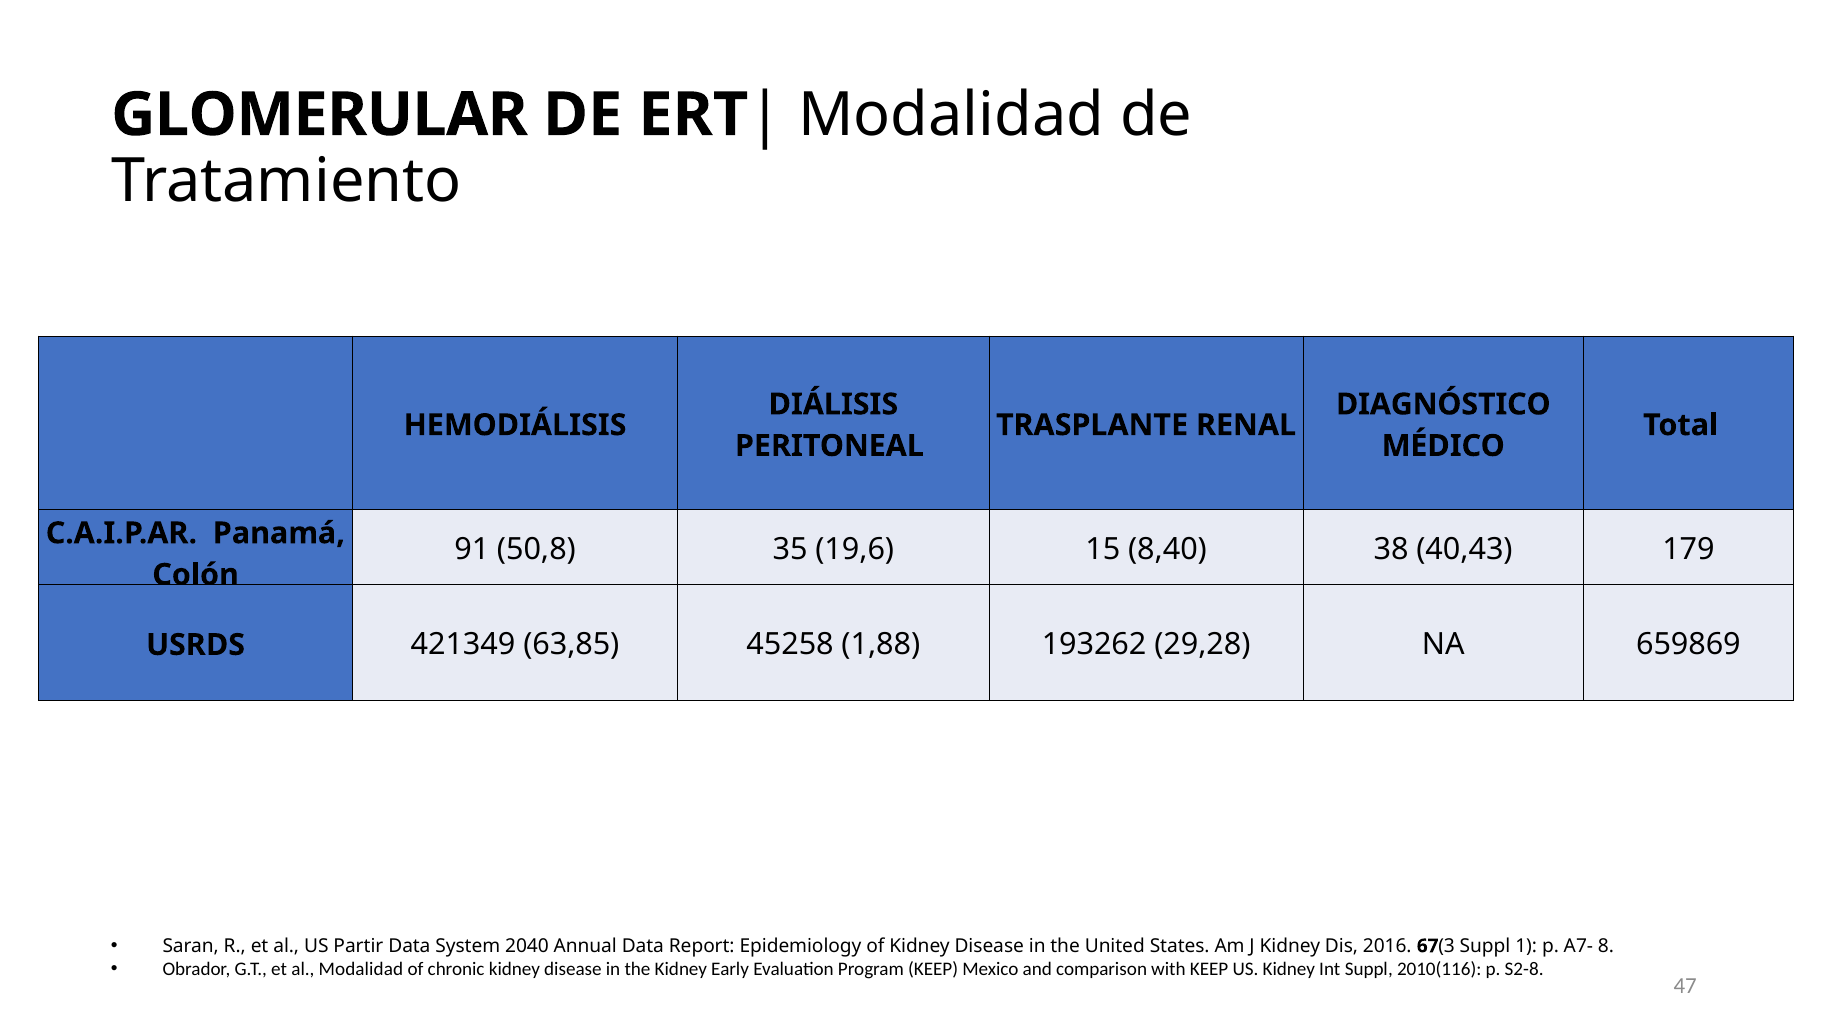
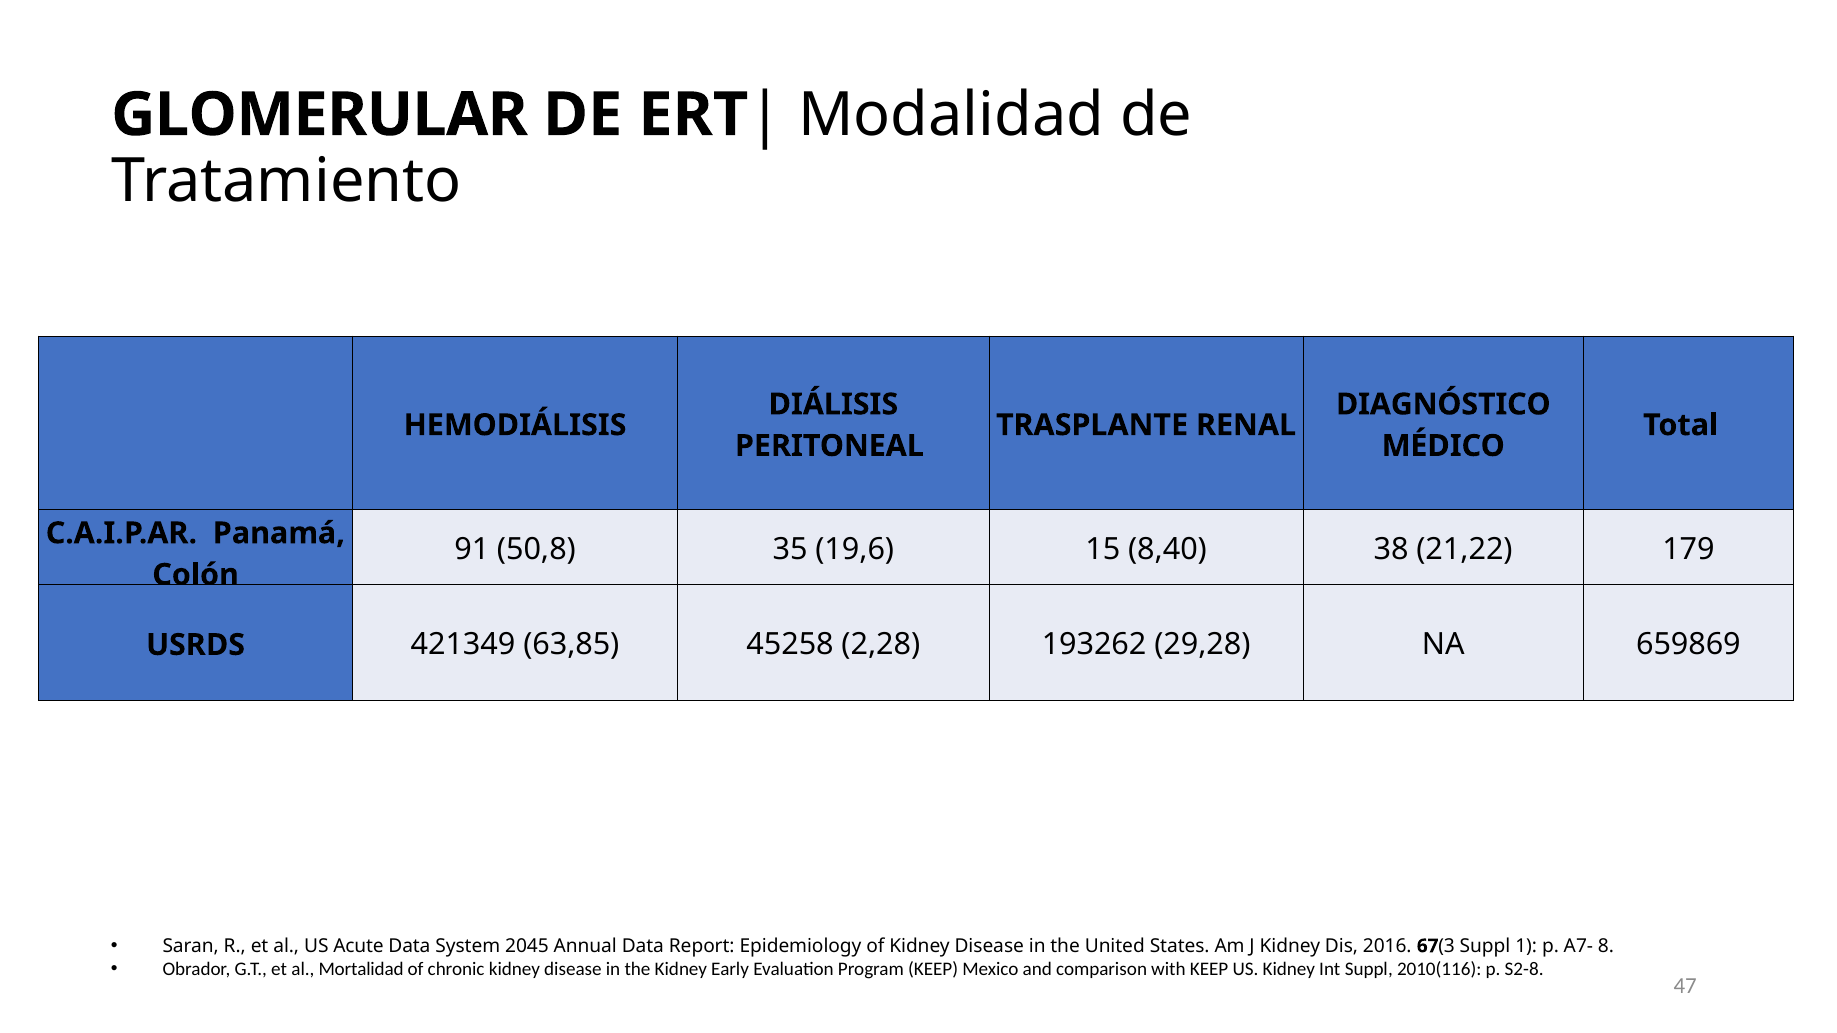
40,43: 40,43 -> 21,22 (1464, 549)
1,88: 1,88 -> 2,28 (881, 645)
Partir: Partir -> Acute (358, 946)
2040: 2040 -> 2045 (527, 946)
al Modalidad: Modalidad -> Mortalidad (361, 969)
